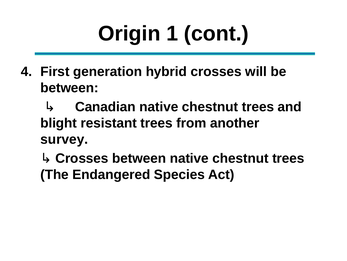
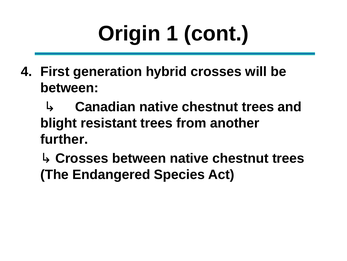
survey: survey -> further (64, 139)
